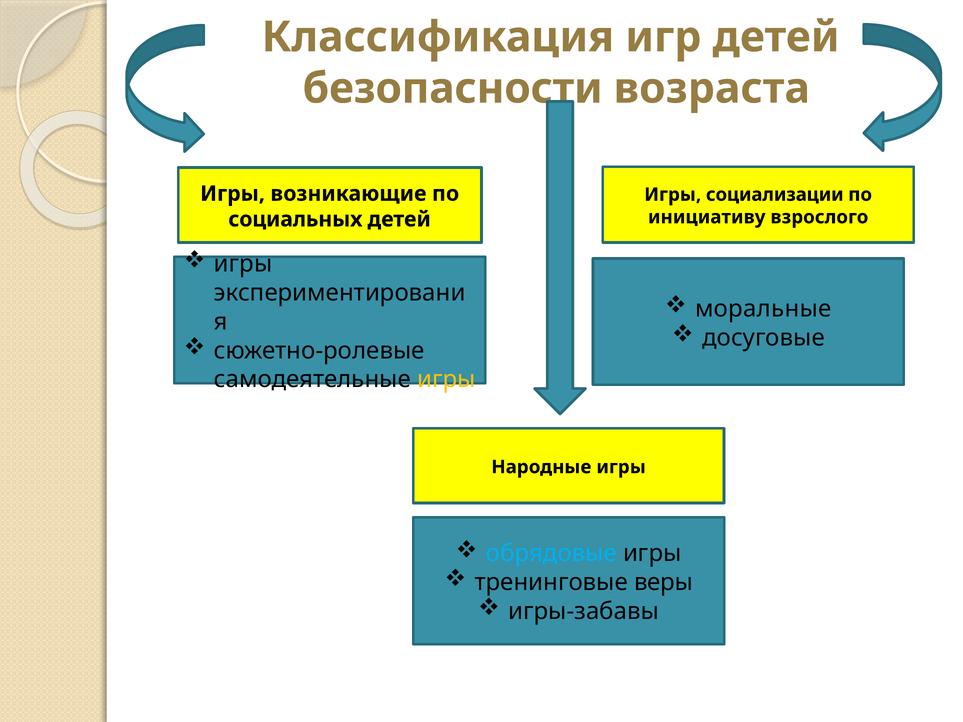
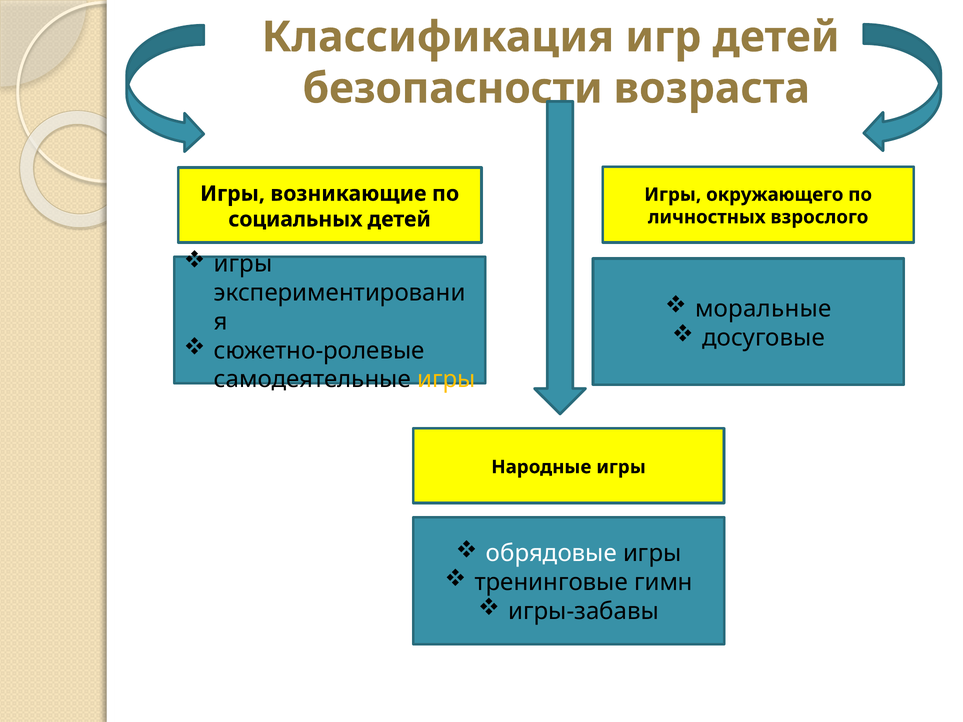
социализации: социализации -> окружающего (775, 195)
инициативу: инициативу -> личностных (707, 217)
обрядовые colour: light blue -> white (551, 554)
веры: веры -> гимн (663, 583)
